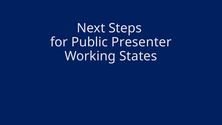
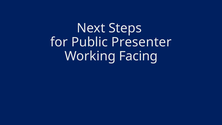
States: States -> Facing (138, 56)
